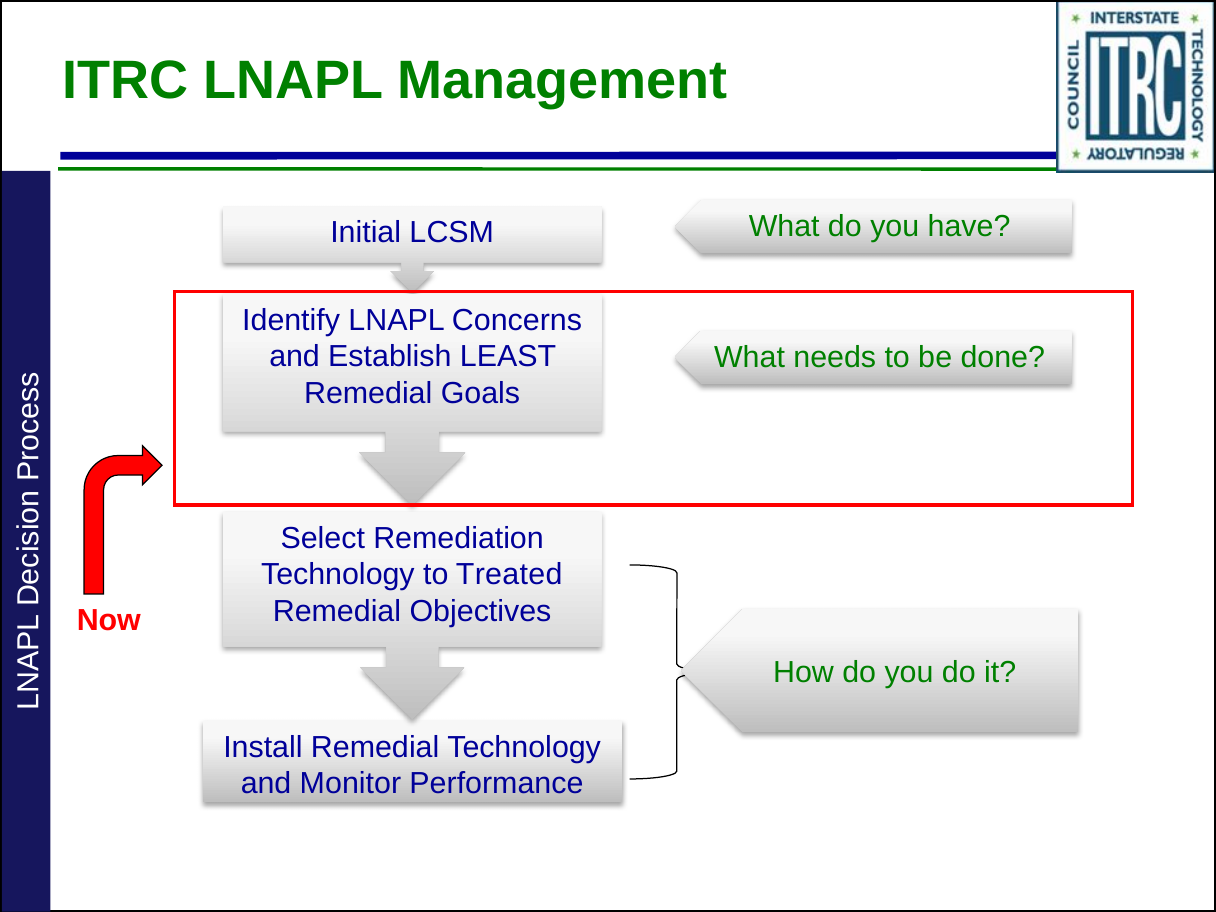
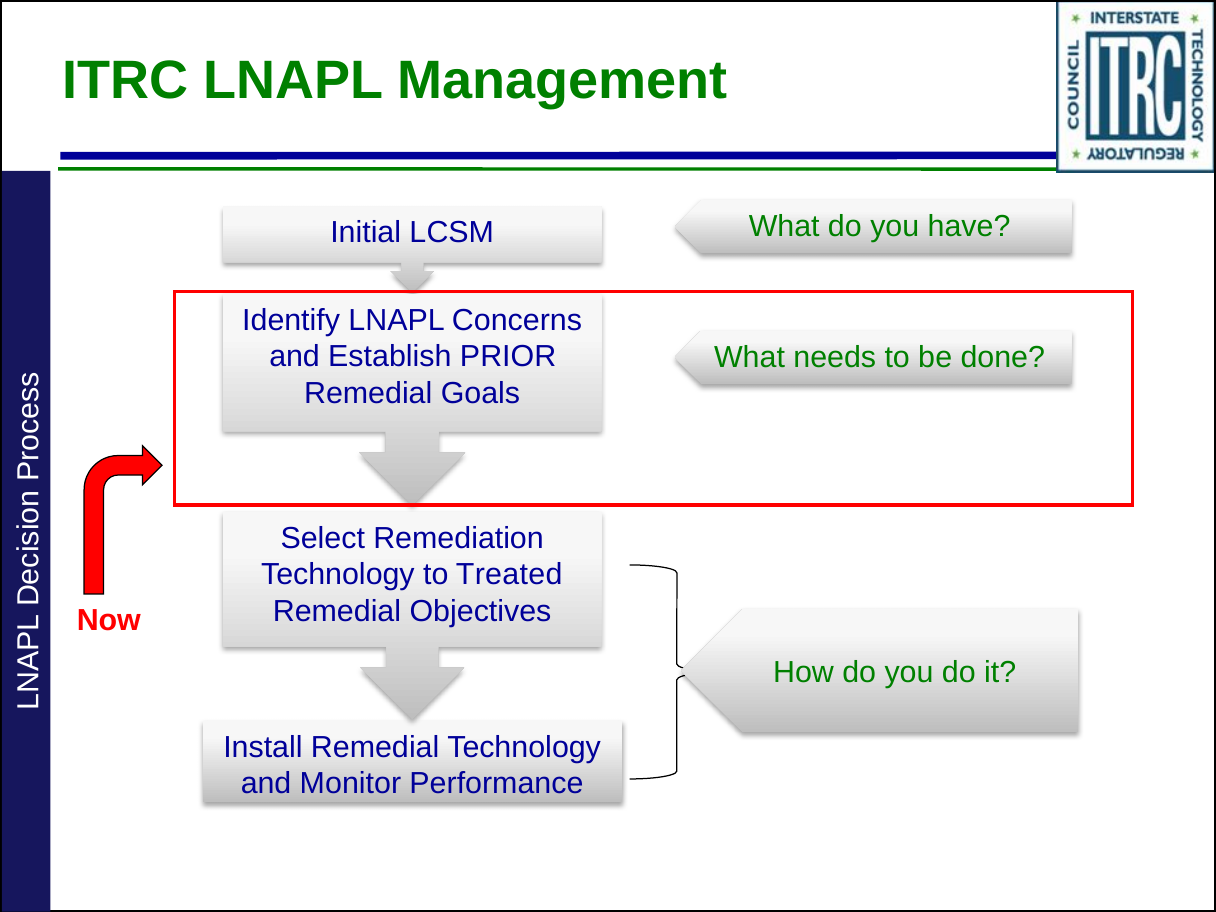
LEAST: LEAST -> PRIOR (508, 357)
